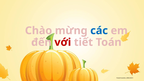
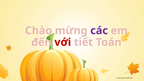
các colour: blue -> purple (99, 31)
